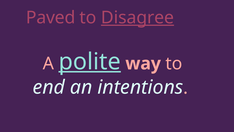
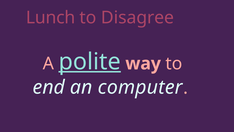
Paved: Paved -> Lunch (51, 18)
Disagree underline: present -> none (137, 18)
intentions: intentions -> computer (140, 87)
